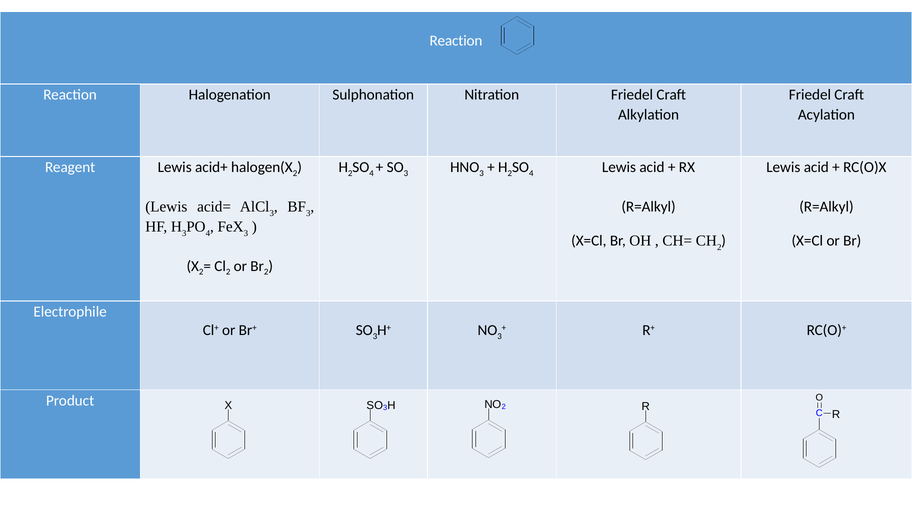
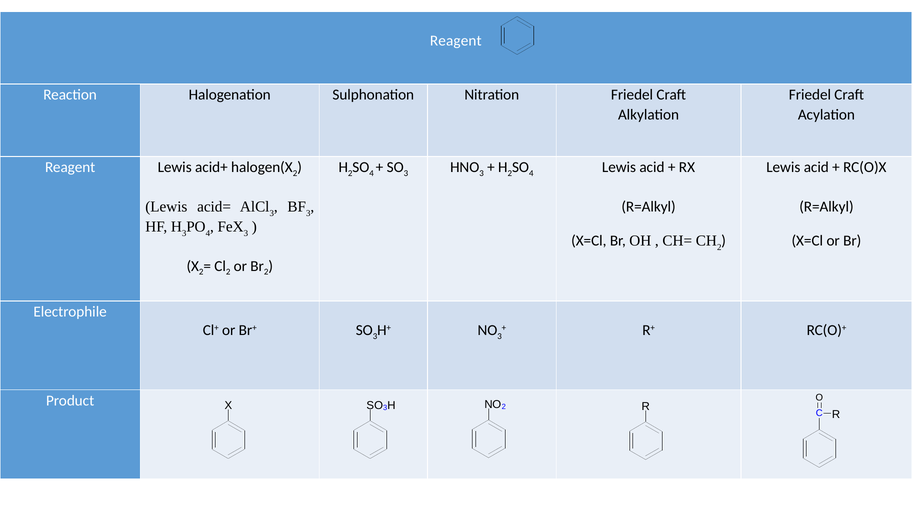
Reaction: Reaction -> Reagent (456, 41)
